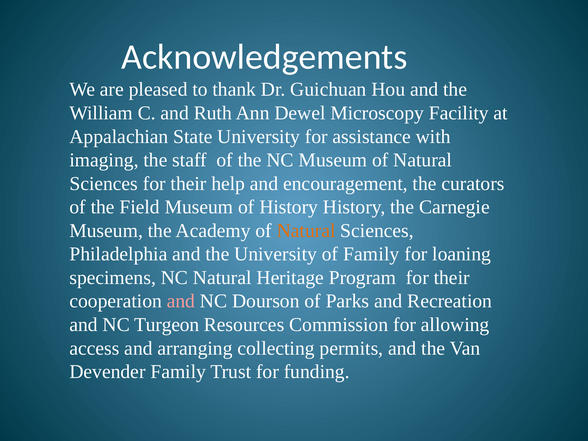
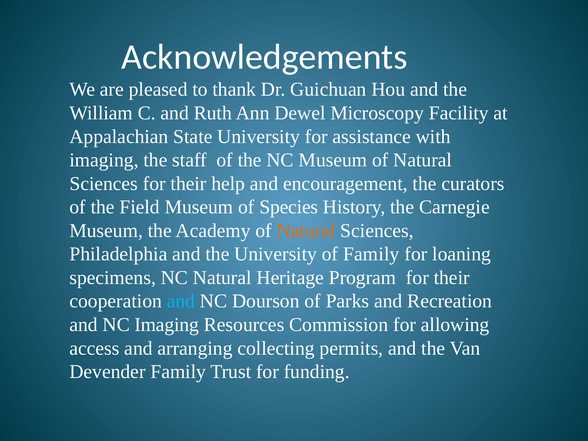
of History: History -> Species (289, 207)
and colour: pink -> light blue (181, 301)
NC Turgeon: Turgeon -> Imaging (167, 325)
